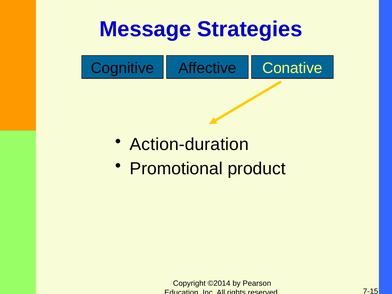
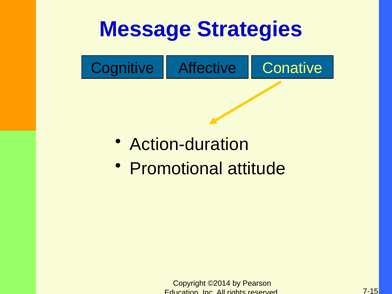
product: product -> attitude (257, 169)
